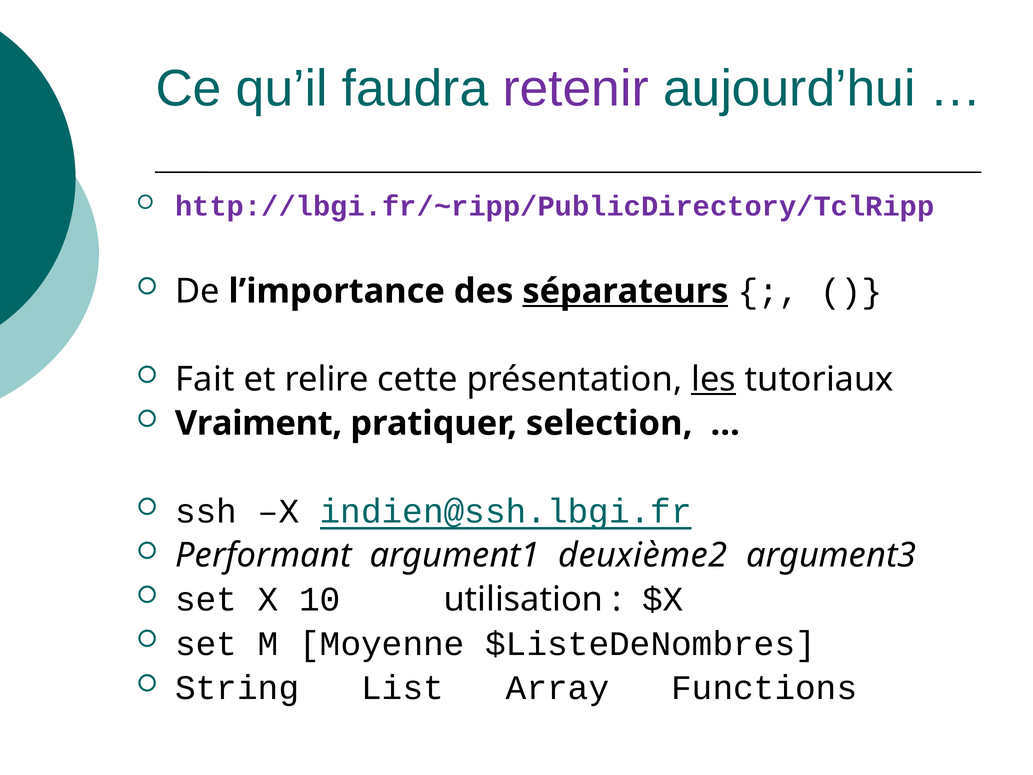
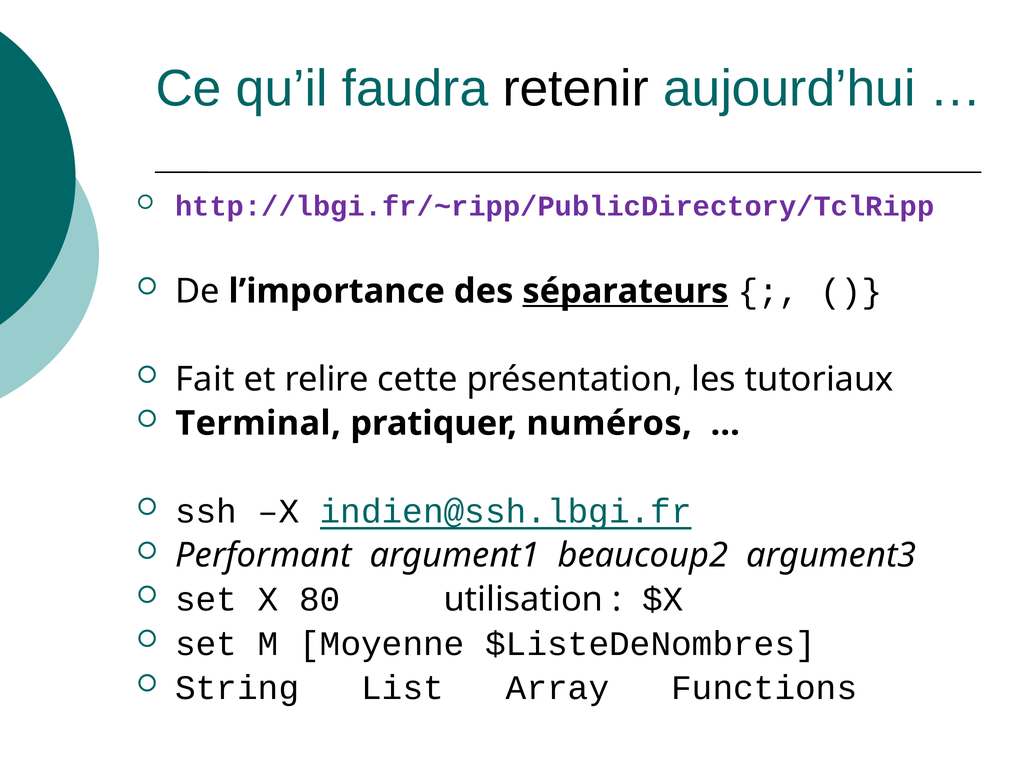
retenir colour: purple -> black (576, 88)
les underline: present -> none (714, 379)
Vraiment: Vraiment -> Terminal (258, 423)
selection: selection -> numéros (609, 423)
deuxième2: deuxième2 -> beaucoup2 (643, 555)
10: 10 -> 80 (320, 599)
